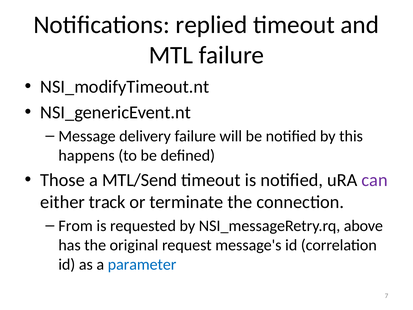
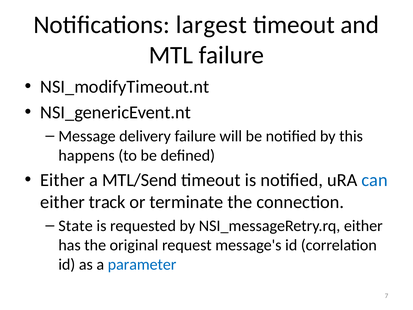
replied: replied -> largest (211, 25)
Those: Those -> Either (63, 180)
can colour: purple -> blue (375, 180)
From: From -> State (76, 226)
NSI_messageRetry.rq above: above -> either (363, 226)
